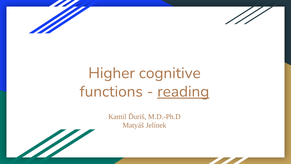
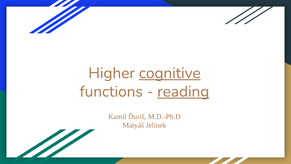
cognitive underline: none -> present (170, 73)
